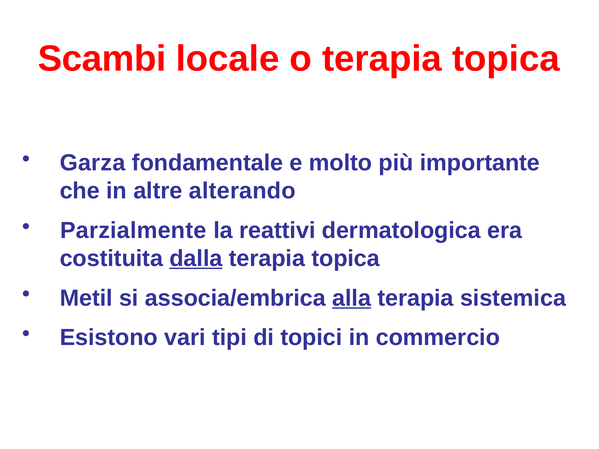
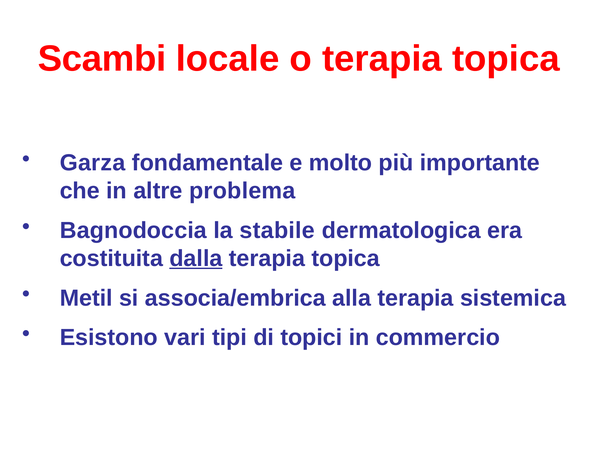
alterando: alterando -> problema (242, 191)
Parzialmente: Parzialmente -> Bagnodoccia (133, 231)
reattivi: reattivi -> stabile (277, 231)
alla underline: present -> none (352, 298)
